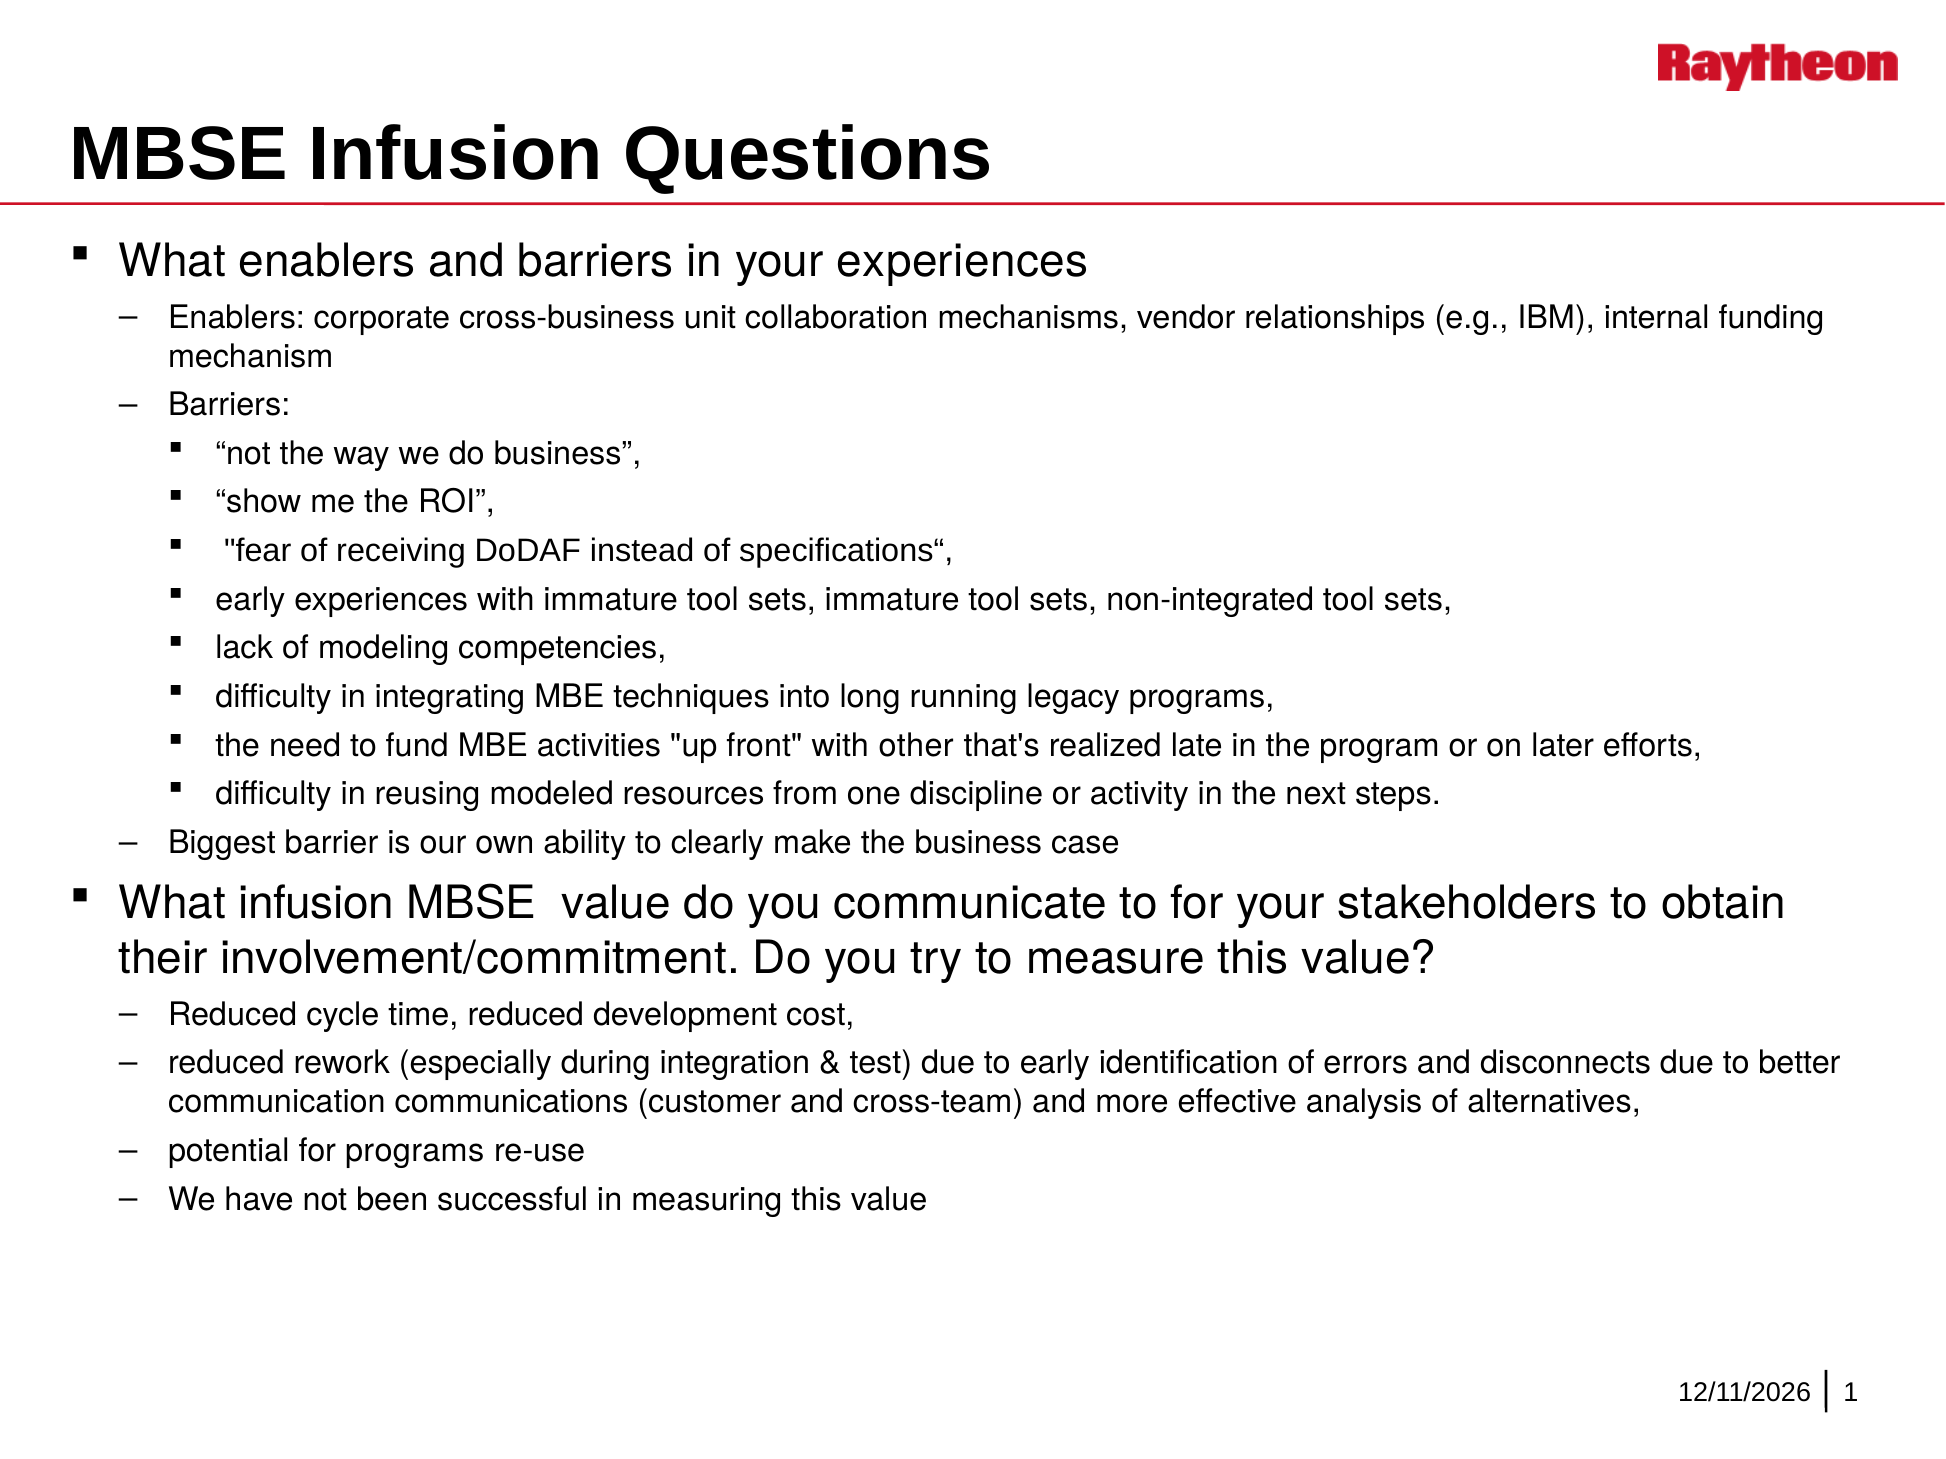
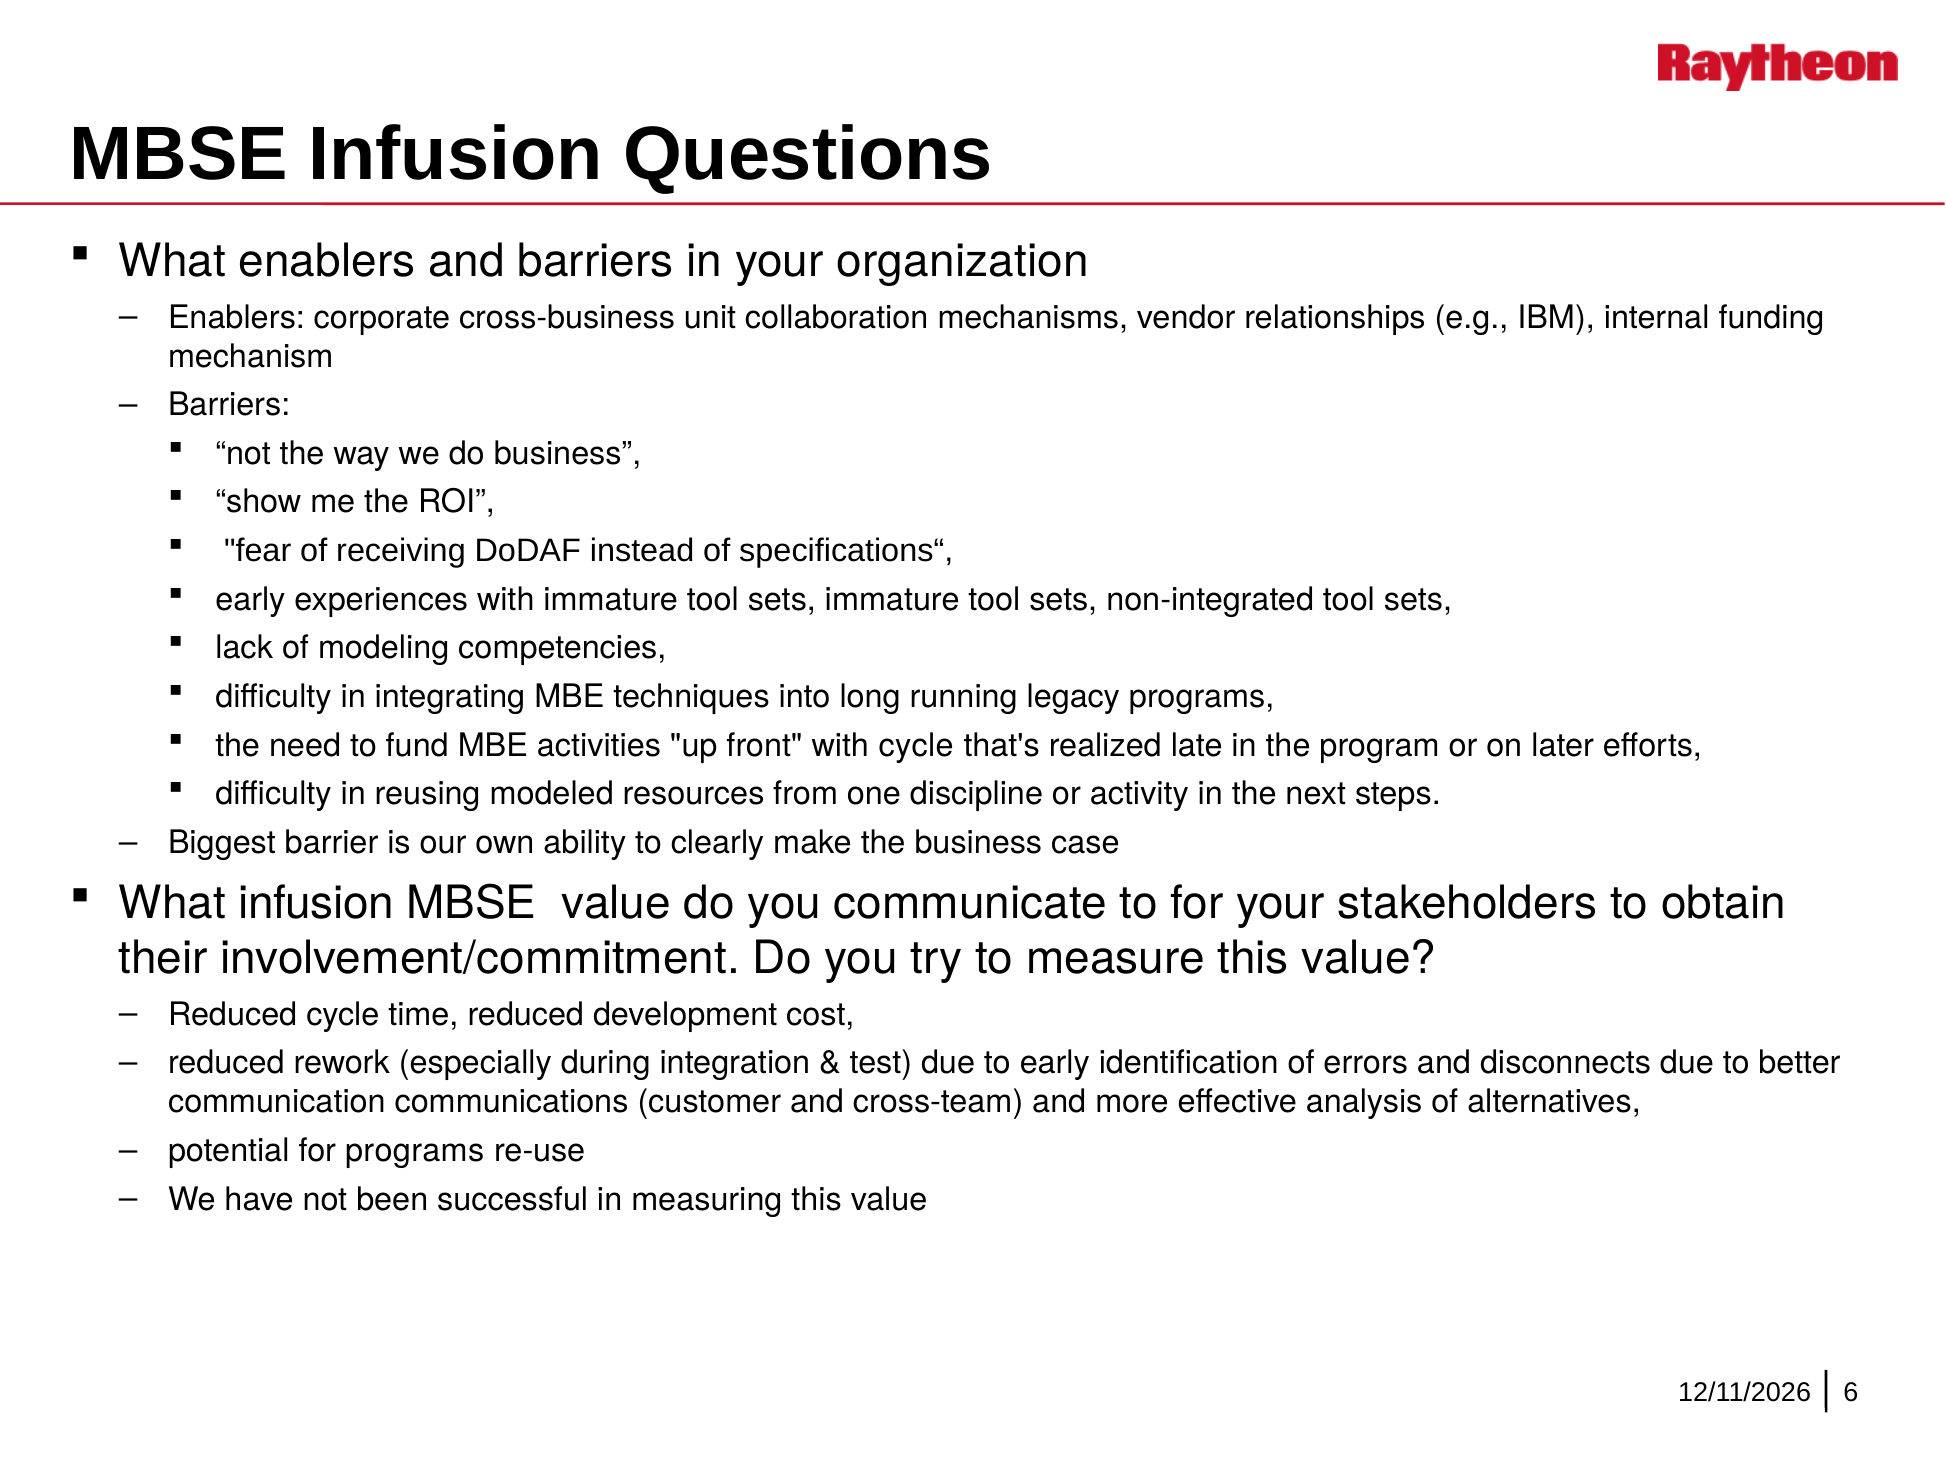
your experiences: experiences -> organization (963, 262)
with other: other -> cycle (916, 746)
1: 1 -> 6 (1851, 1393)
